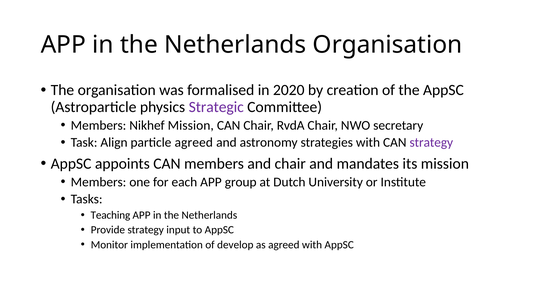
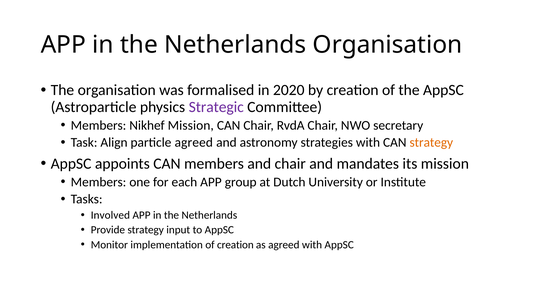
strategy colour: purple -> orange (431, 143)
Teaching: Teaching -> Involved (110, 215)
of develop: develop -> creation (235, 245)
